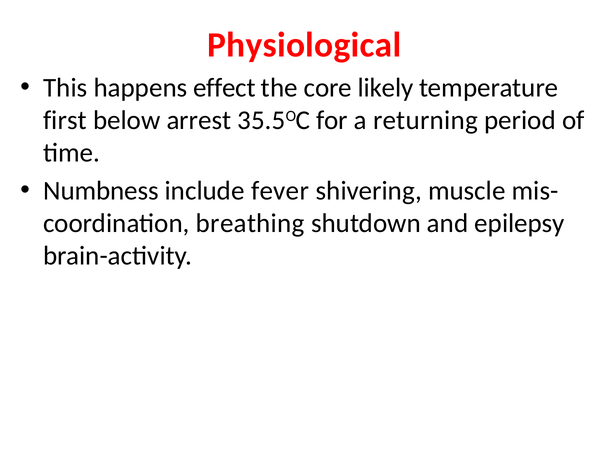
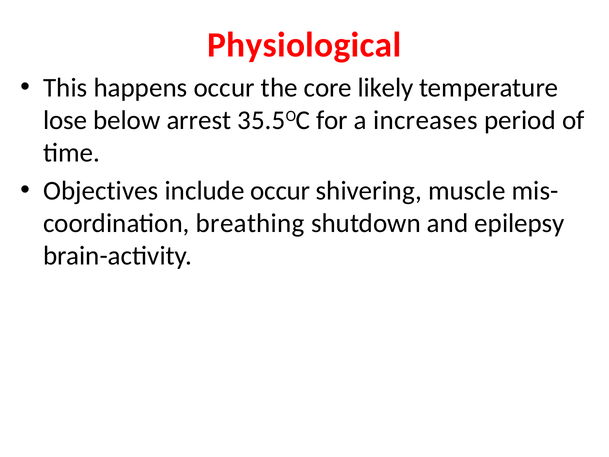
happens effect: effect -> occur (224, 88)
first: first -> lose (65, 120)
returning: returning -> increases (425, 120)
Numbness: Numbness -> Objectives (101, 191)
include fever: fever -> occur (280, 191)
